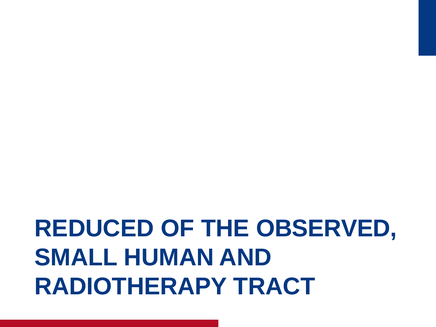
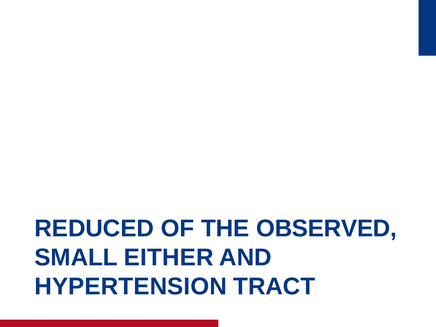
HUMAN: HUMAN -> EITHER (169, 258)
RADIOTHERAPY: RADIOTHERAPY -> HYPERTENSION (131, 287)
